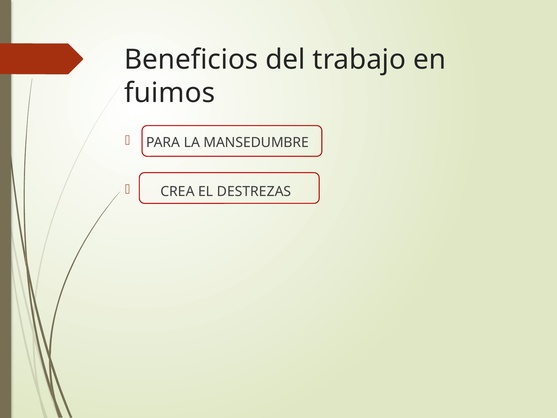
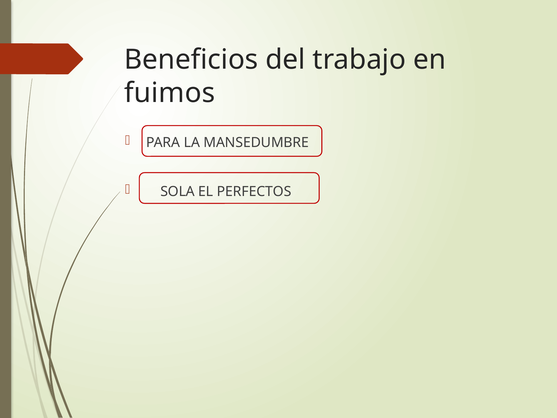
CREA: CREA -> SOLA (178, 191)
DESTREZAS: DESTREZAS -> PERFECTOS (254, 191)
